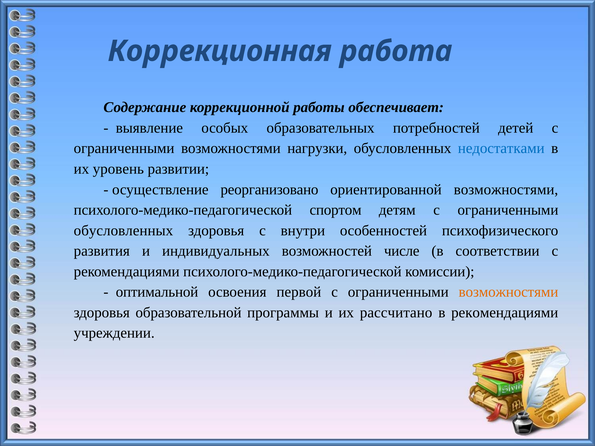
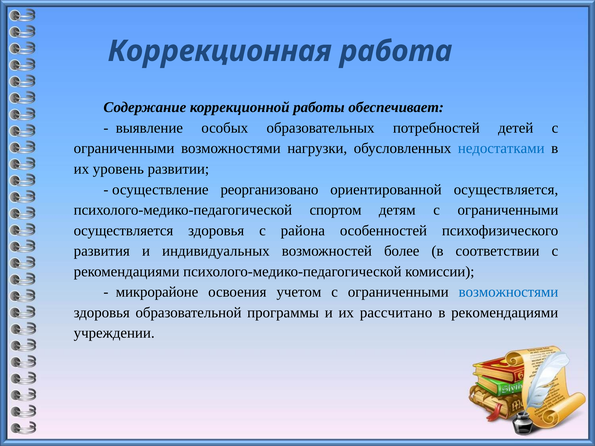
ориентированной возможностями: возможностями -> осуществляется (506, 190)
обусловленных: обусловленных -> осуществляется (124, 231)
внутри: внутри -> района (303, 231)
числе: числе -> более (402, 251)
оптимальной: оптимальной -> микрорайоне (157, 292)
первой: первой -> учетом (299, 292)
возможностями colour: orange -> blue (508, 292)
